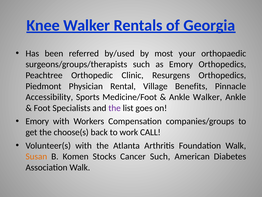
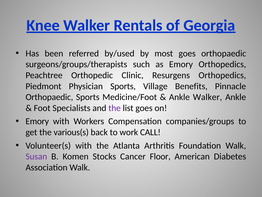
most your: your -> goes (187, 53)
Physician Rental: Rental -> Sports (123, 86)
Accessibility: Accessibility -> Orthopaedic (49, 97)
choose(s: choose(s -> various(s (71, 132)
Susan colour: orange -> purple (36, 156)
Cancer Such: Such -> Floor (160, 156)
